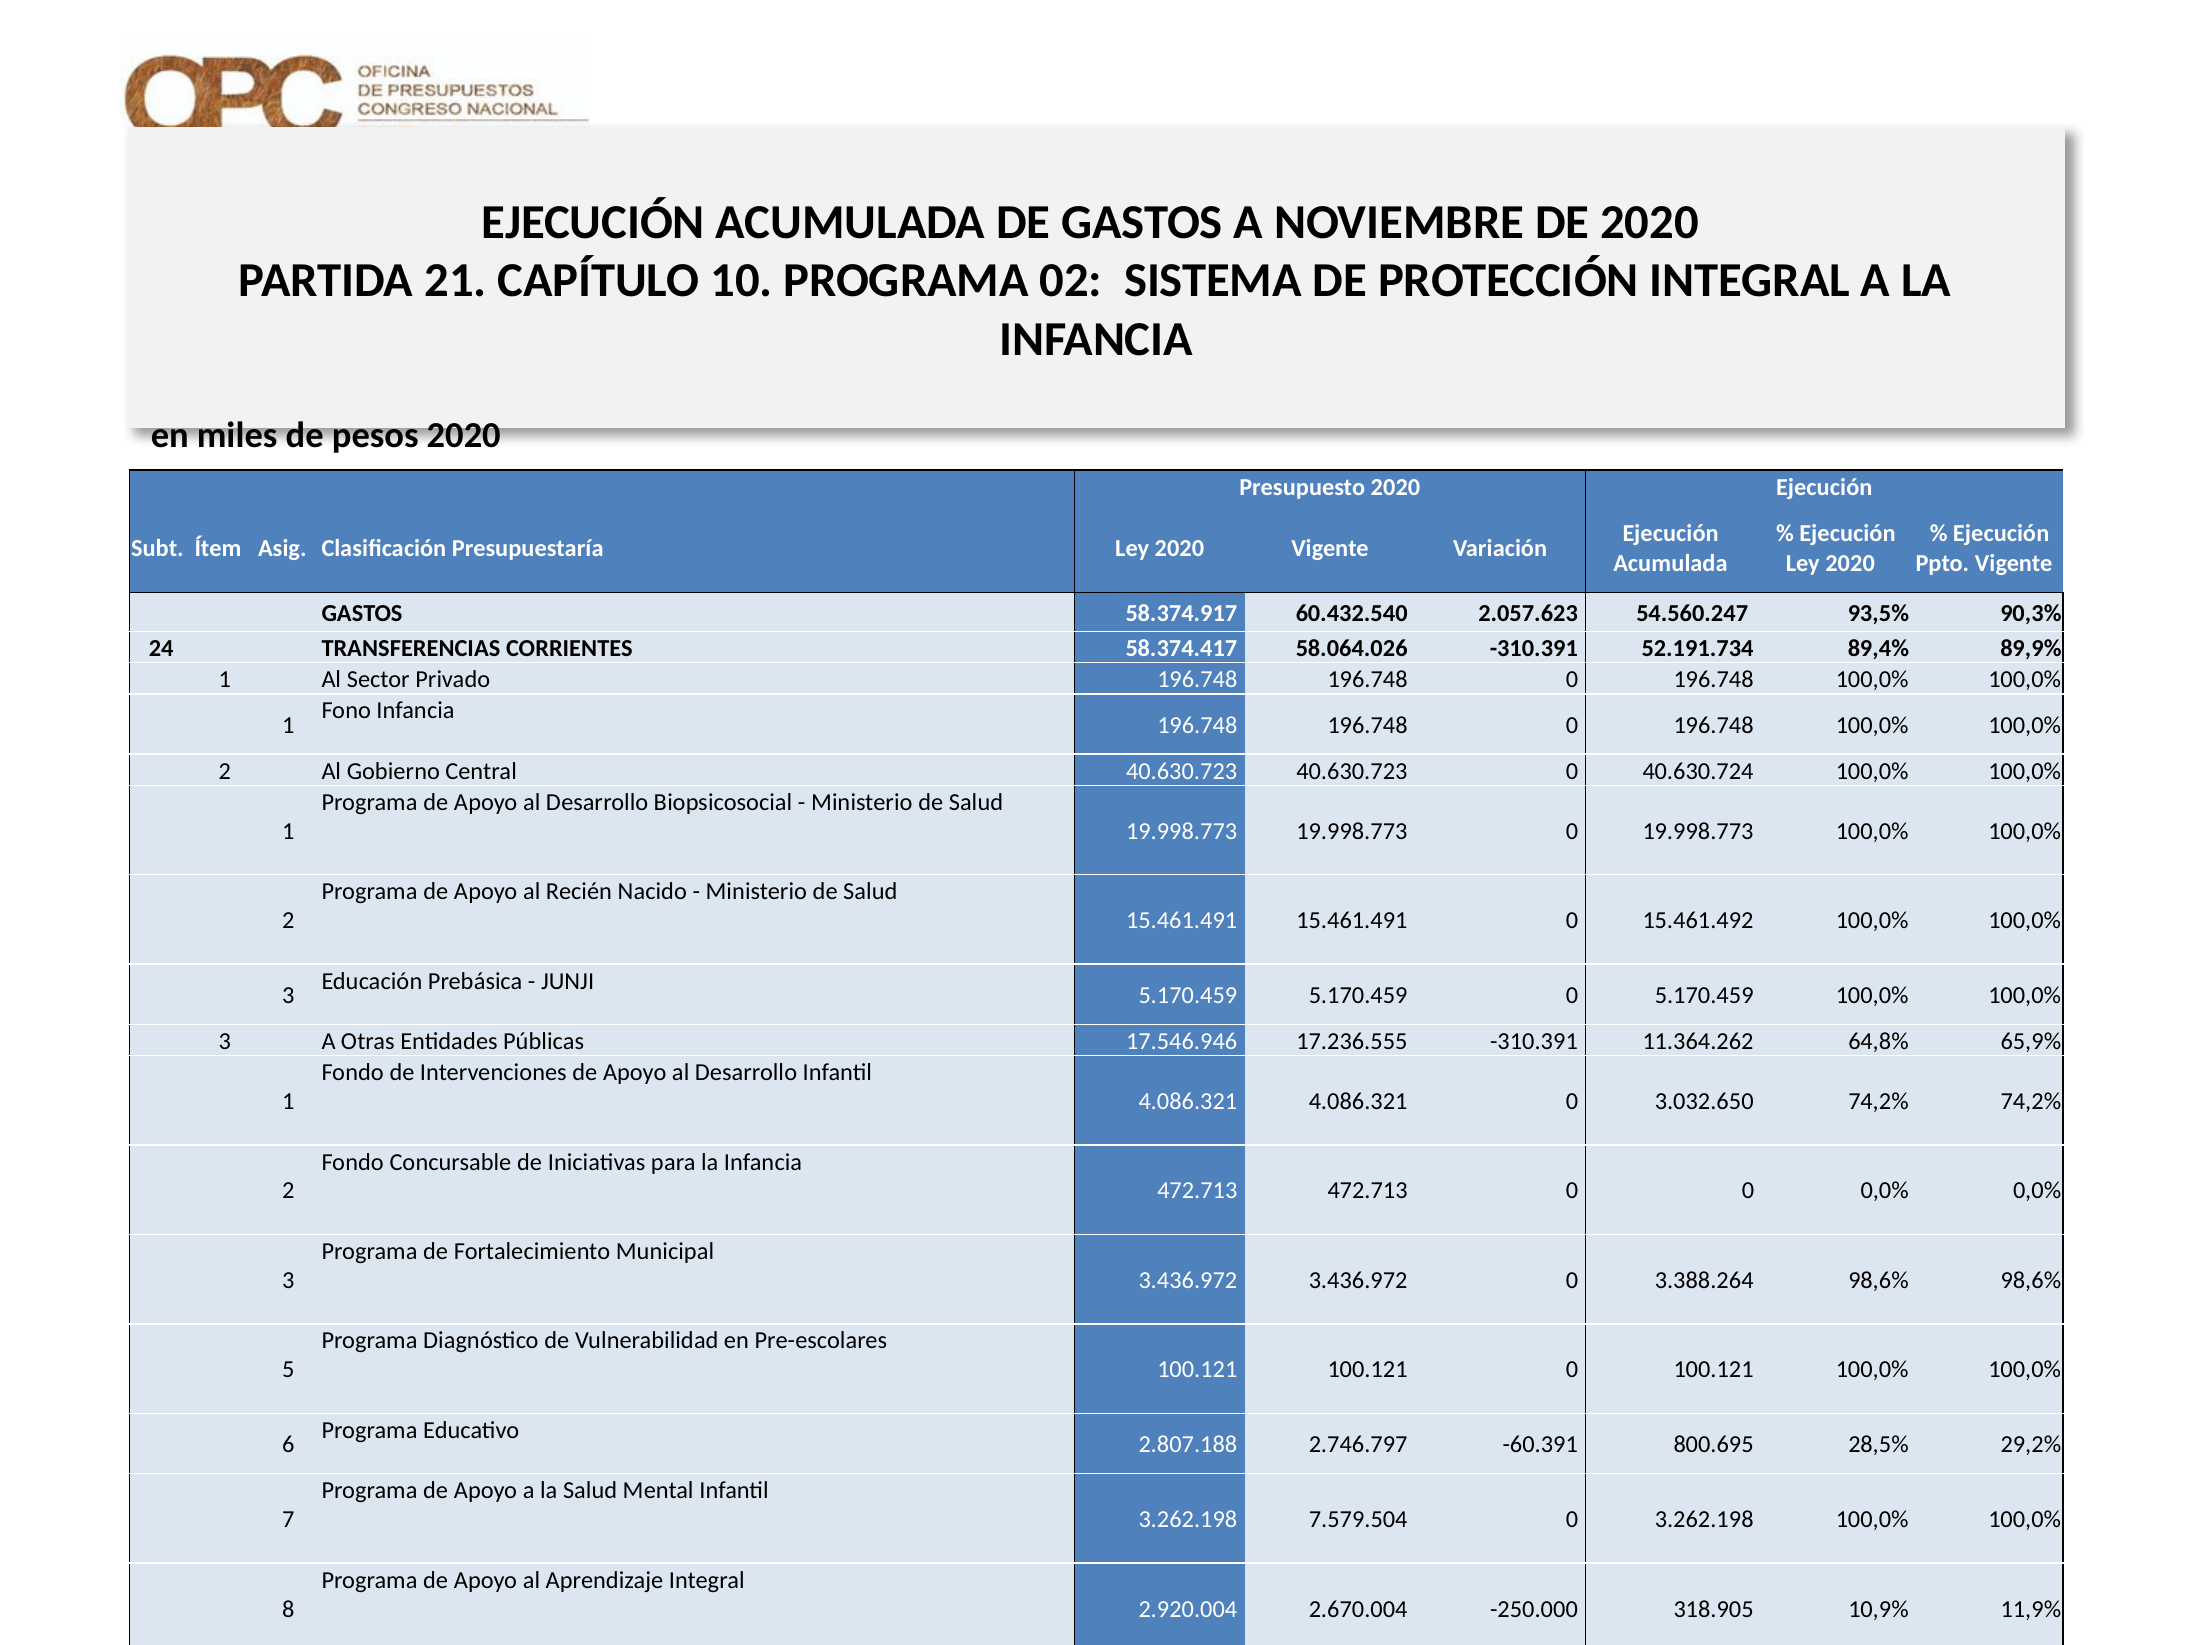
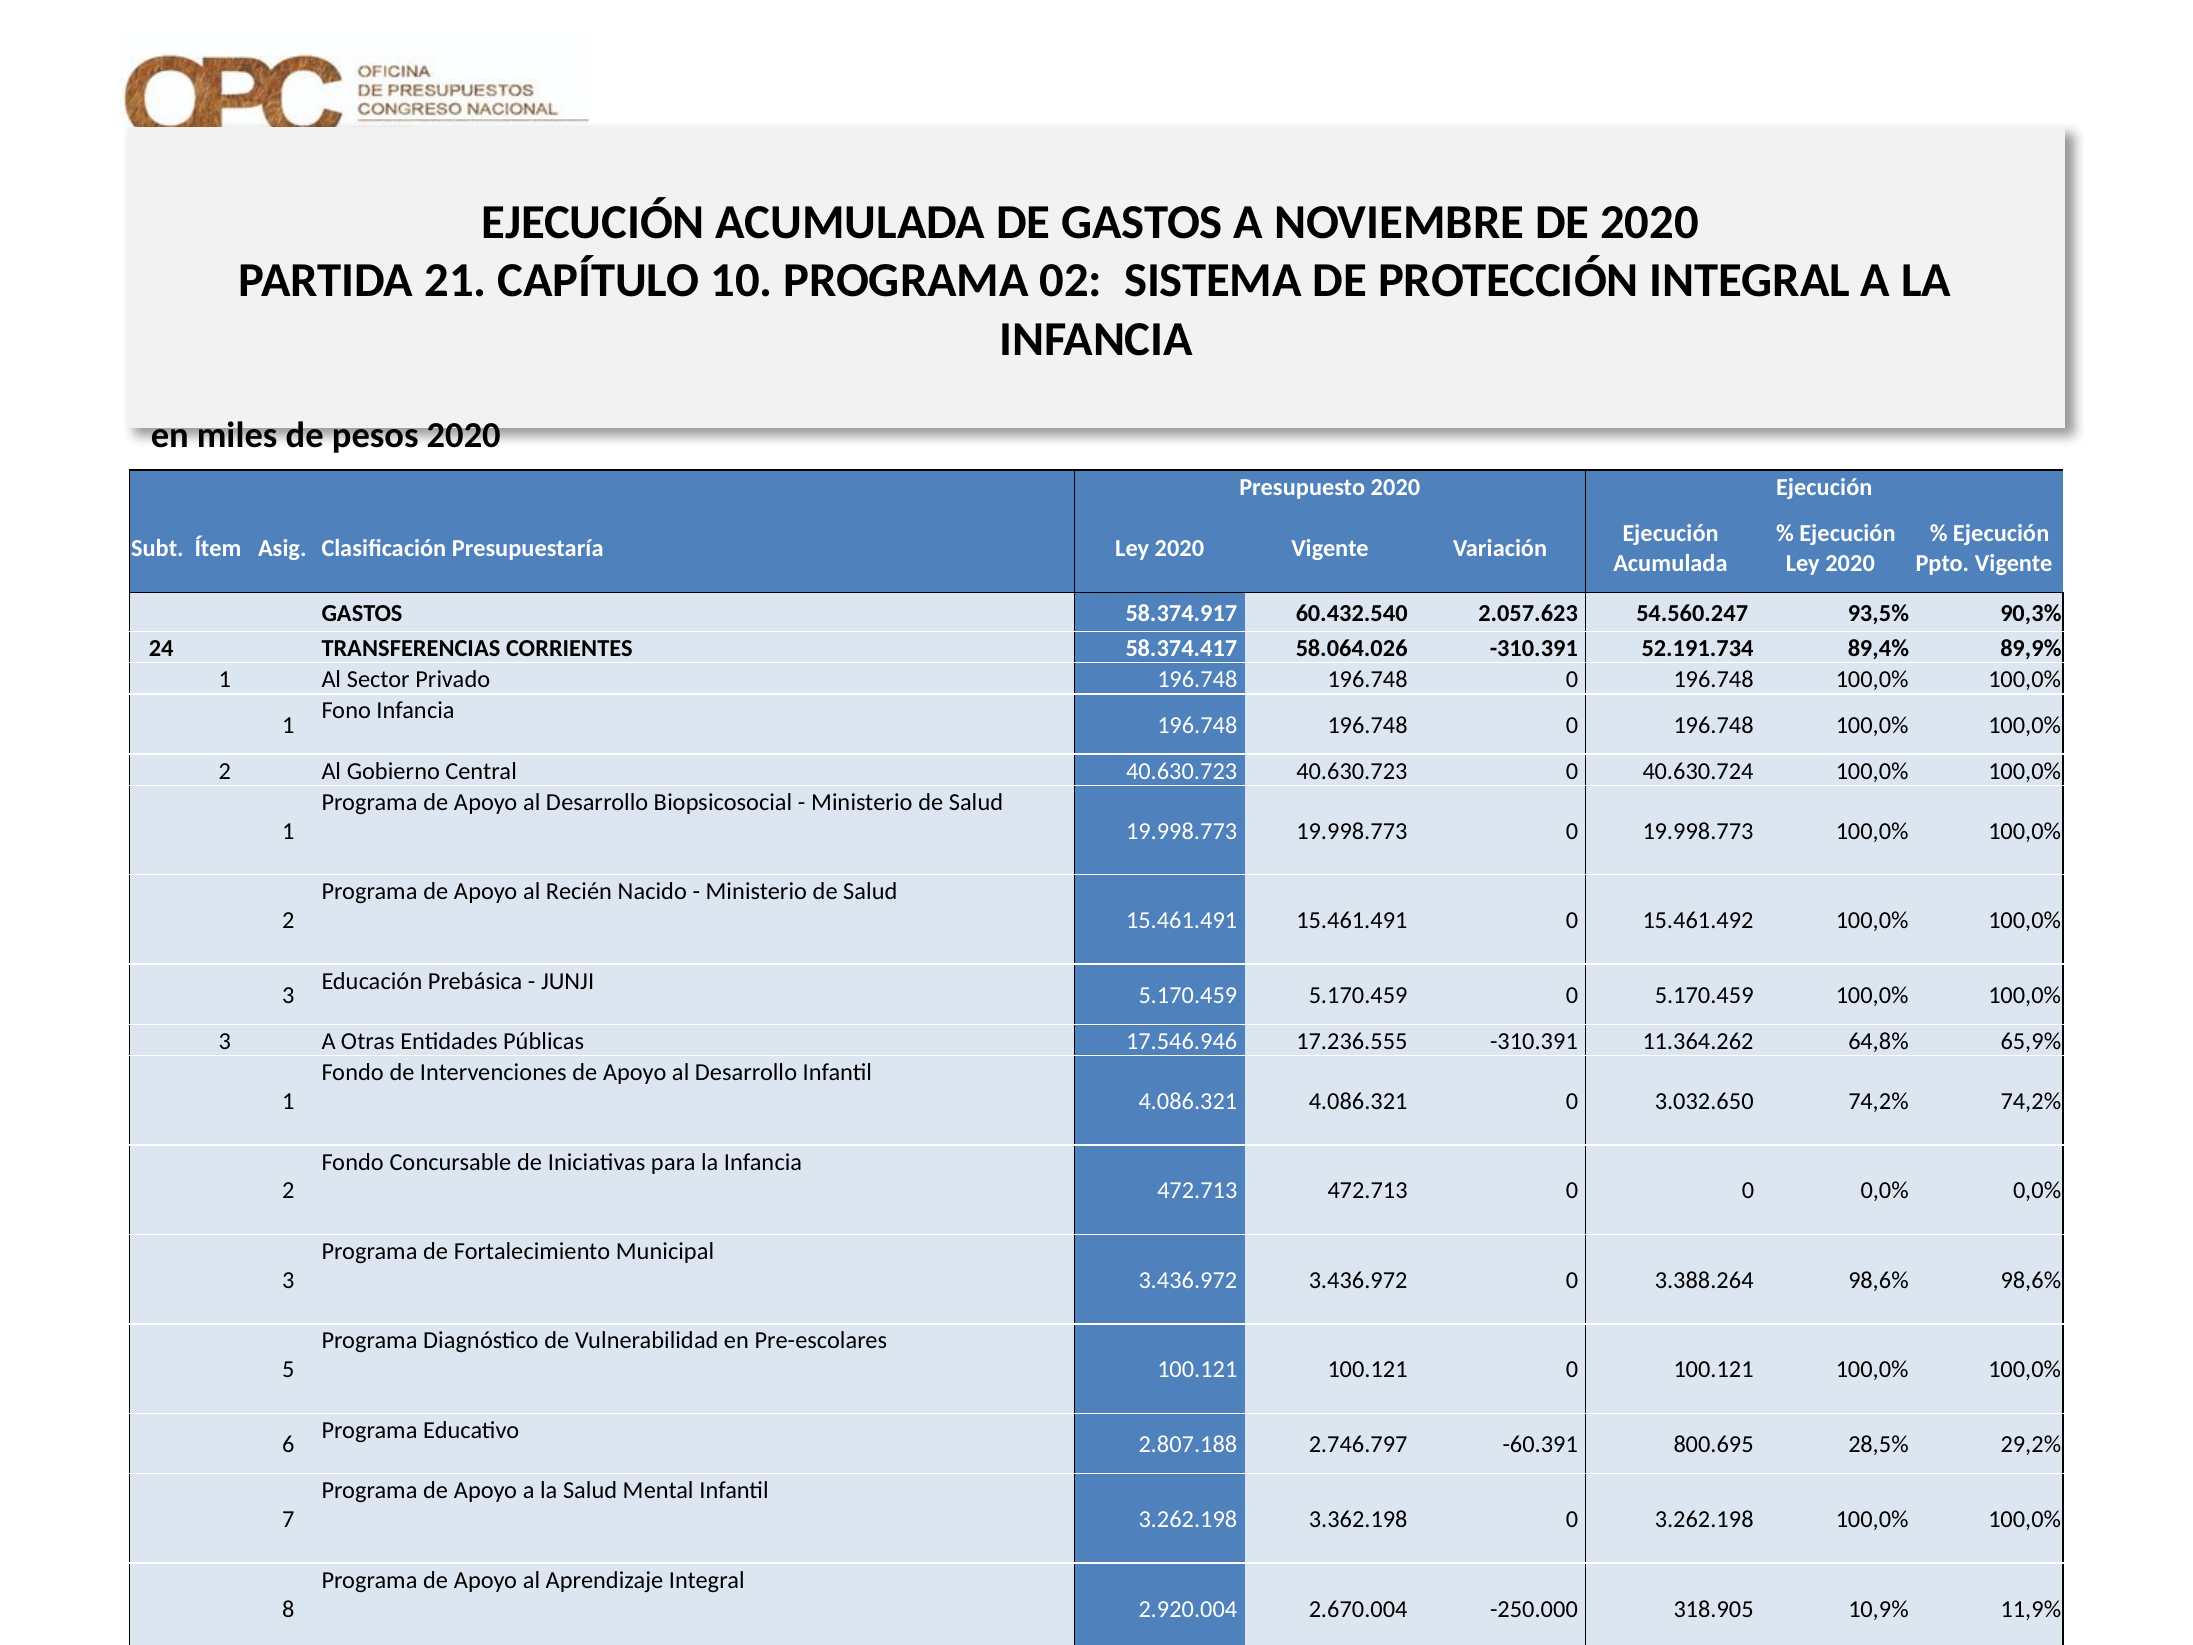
7.579.504: 7.579.504 -> 3.362.198 (1358, 1519)
